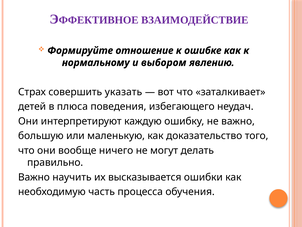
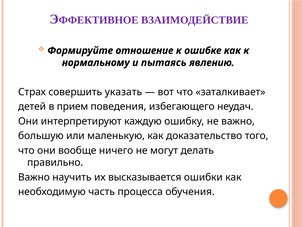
выбором: выбором -> пытаясь (164, 63)
плюса: плюса -> прием (72, 106)
